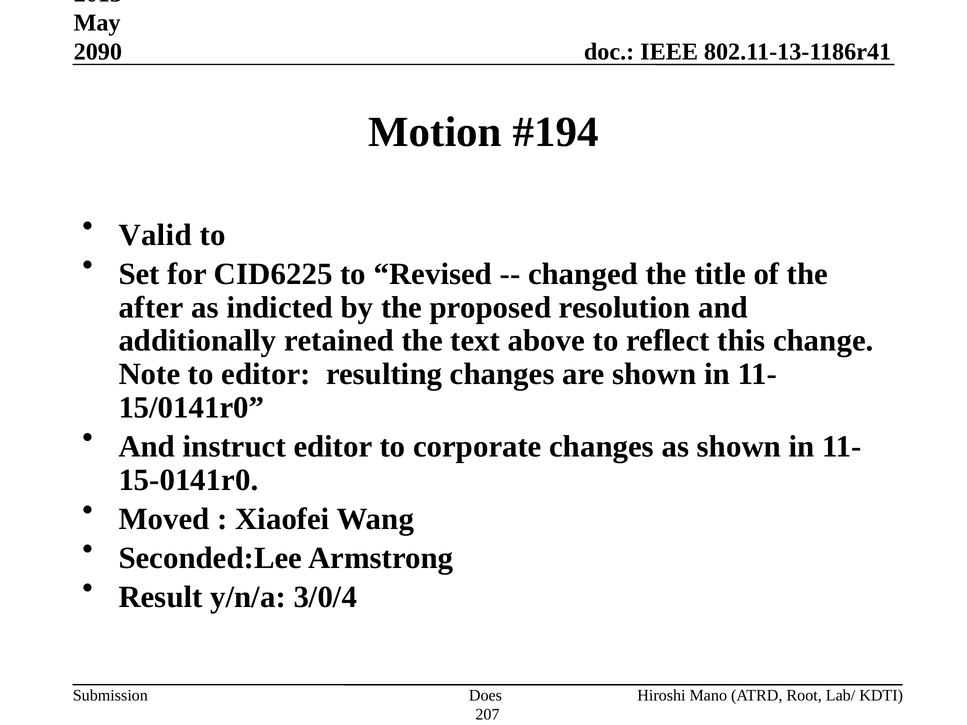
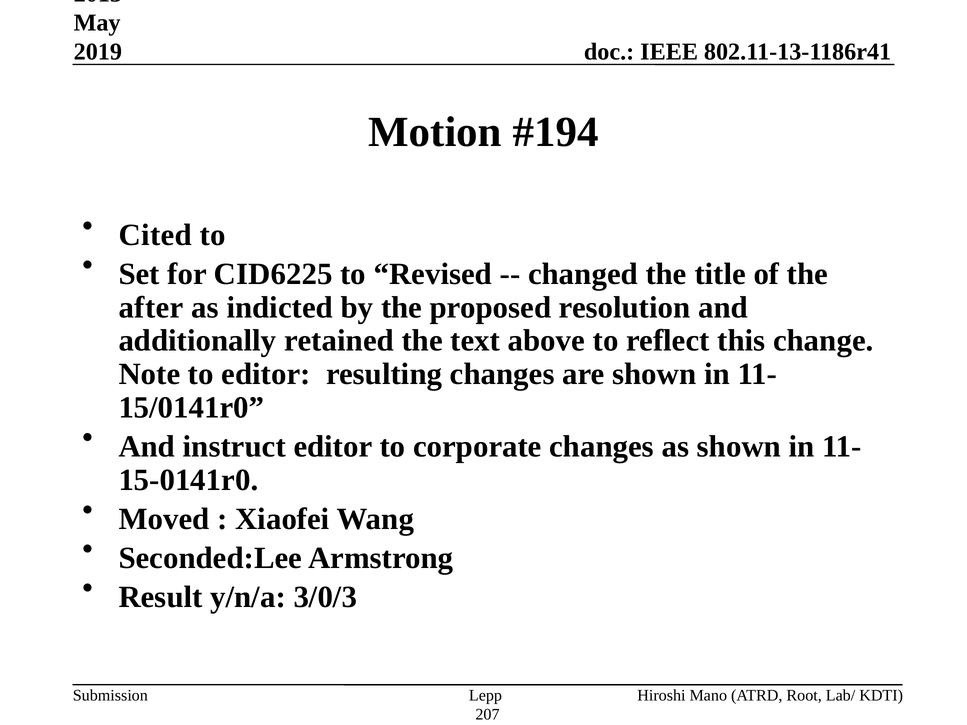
2090: 2090 -> 2019 (98, 52)
Valid: Valid -> Cited (155, 235)
3/0/4: 3/0/4 -> 3/0/3 (325, 597)
Does: Does -> Lepp (485, 696)
